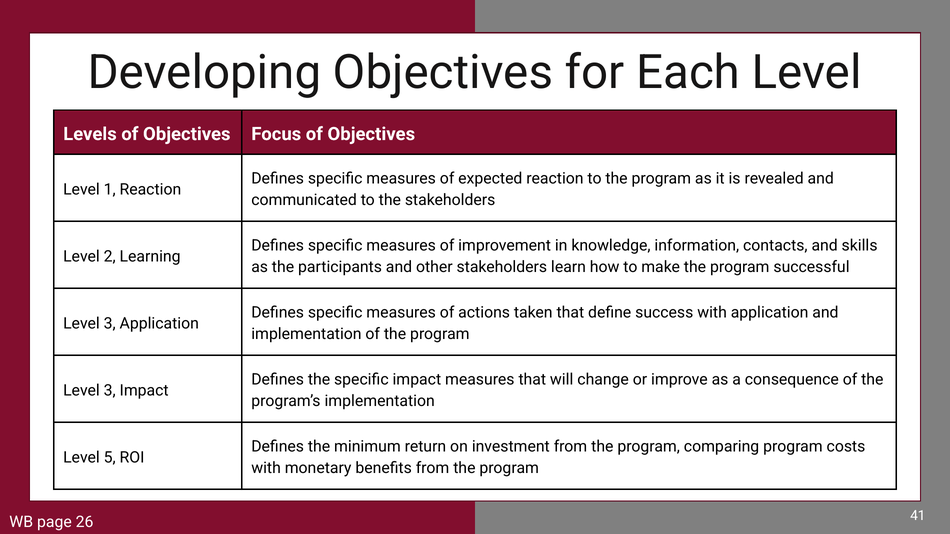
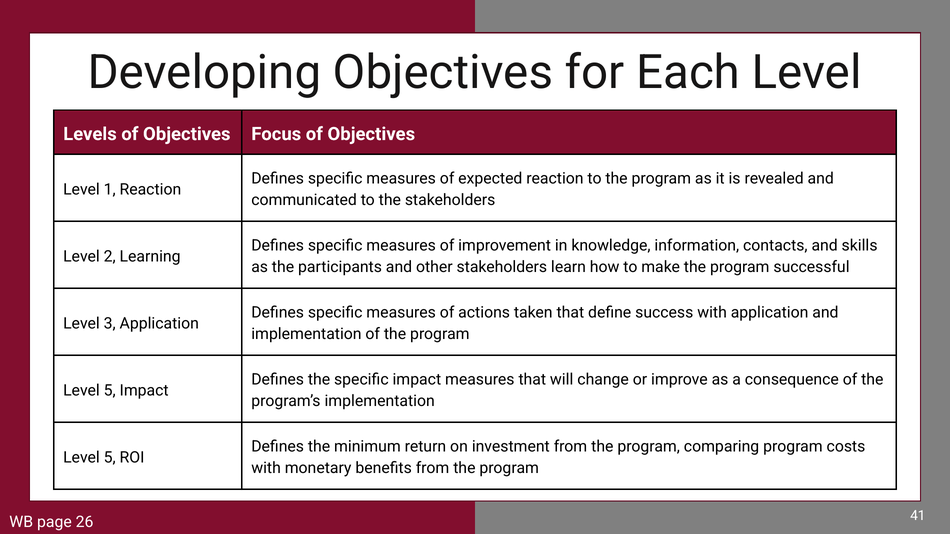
3: 3 -> 5 (110, 391)
